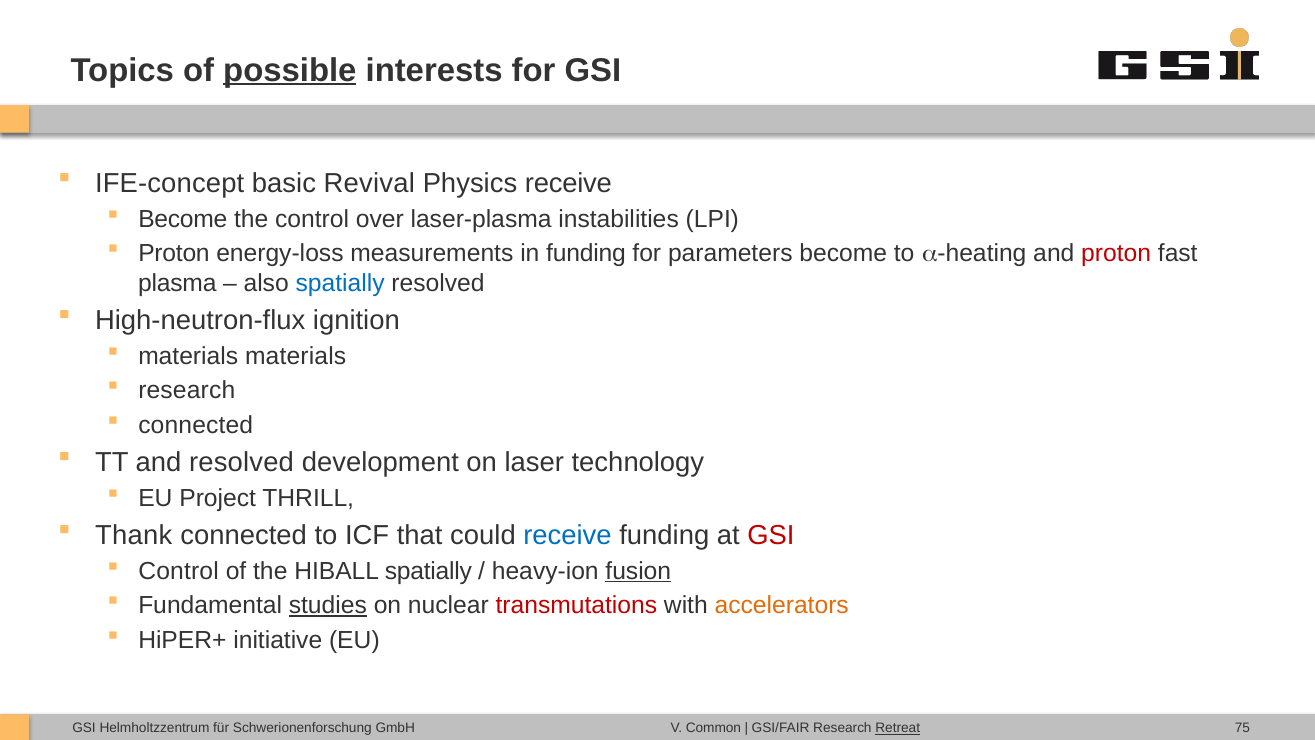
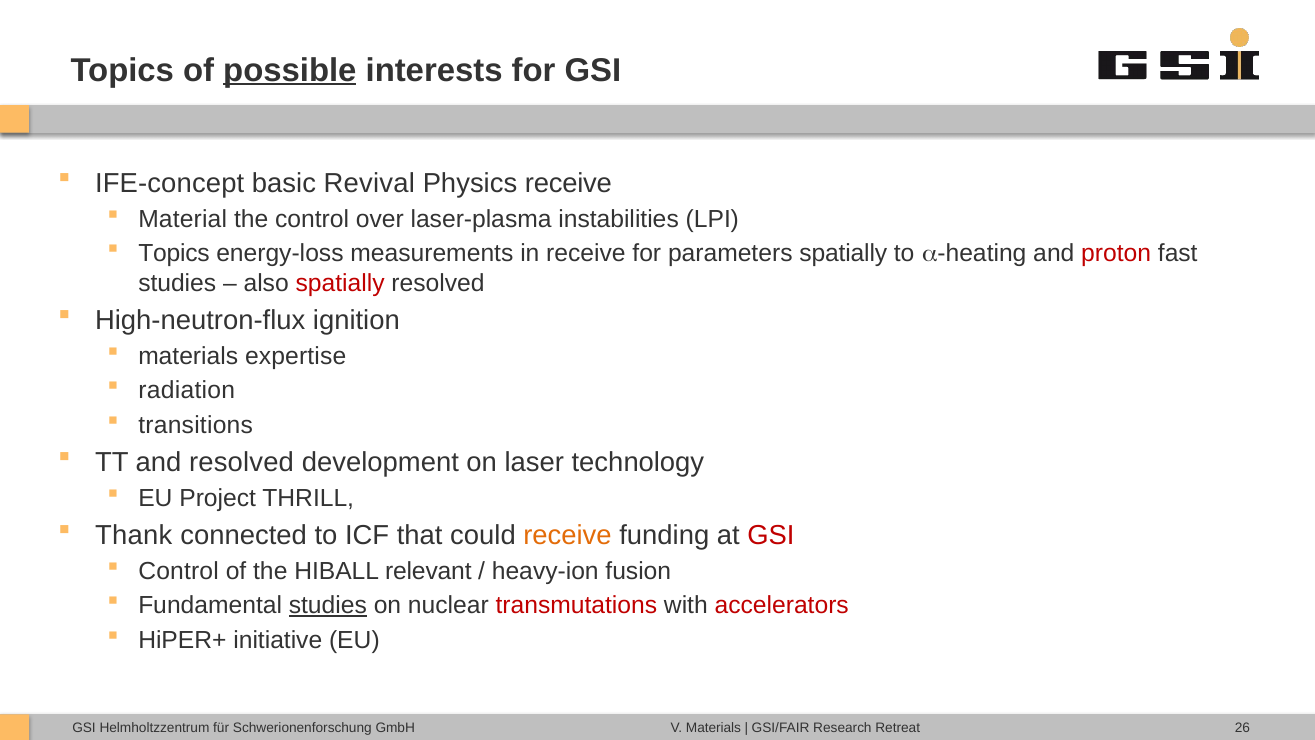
Become: Become -> Material (183, 219)
Proton: Proton -> Topics (174, 253)
in funding: funding -> receive (586, 253)
parameters become: become -> spatially (843, 253)
plasma: plasma -> studies (177, 283)
spatially colour: blue -> red (340, 283)
materials materials: materials -> expertise (296, 356)
research: research -> radiation (187, 390)
connected: connected -> transitions (196, 425)
receive colour: blue -> orange (567, 535)
HIBALL spatially: spatially -> relevant (428, 571)
fusion underline: present -> none (638, 571)
accelerators colour: orange -> red (782, 605)
V Common: Common -> Materials (713, 728)
Retreat underline: present -> none (898, 728)
75: 75 -> 26 (1243, 727)
